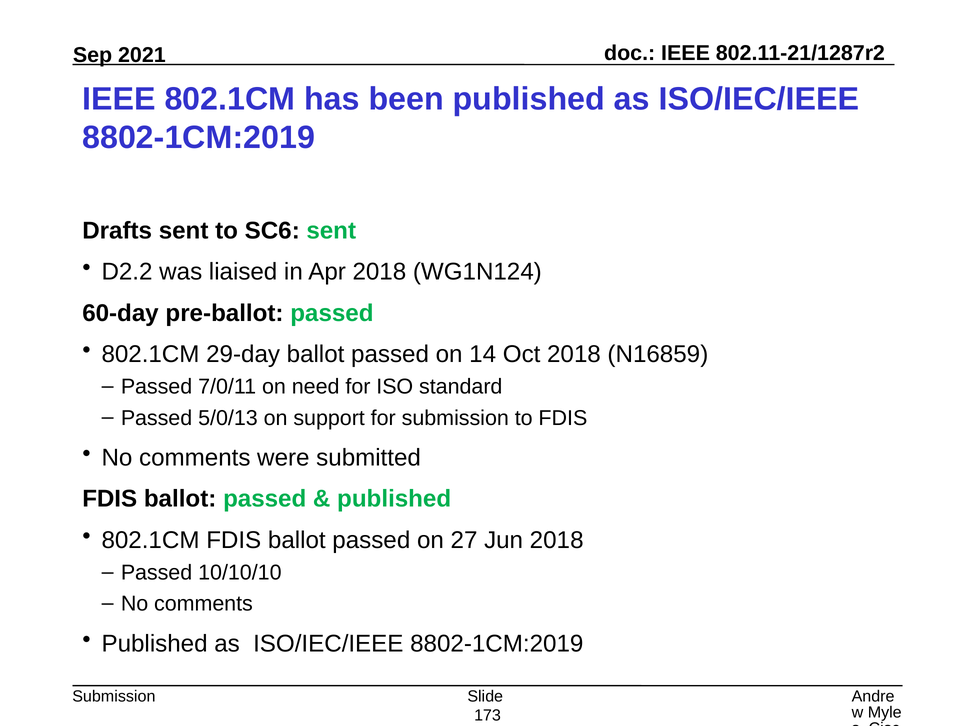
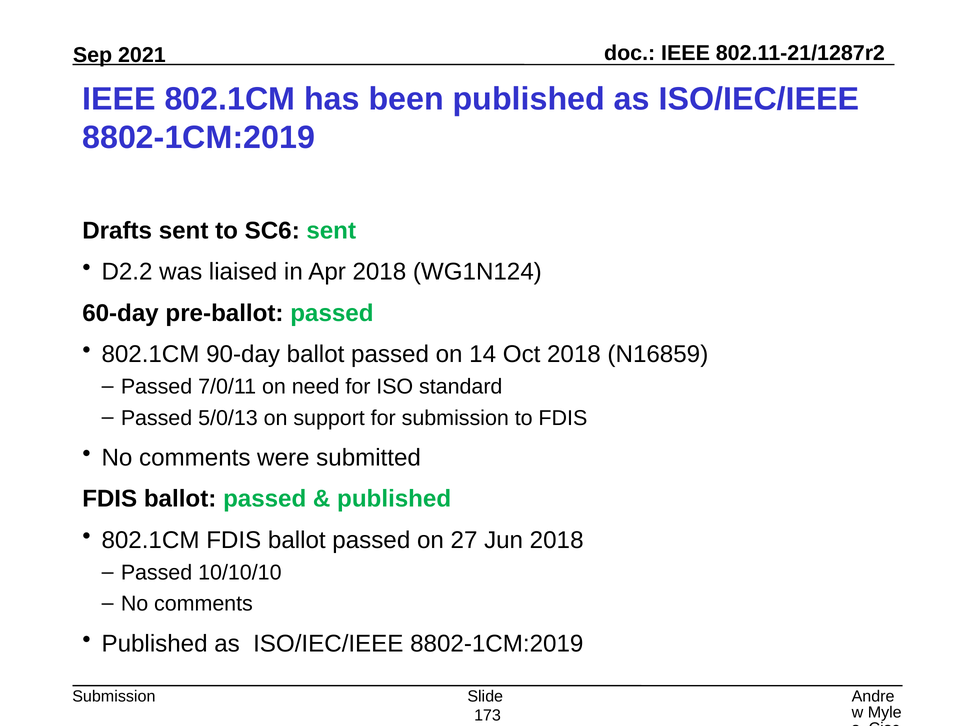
29-day: 29-day -> 90-day (243, 354)
